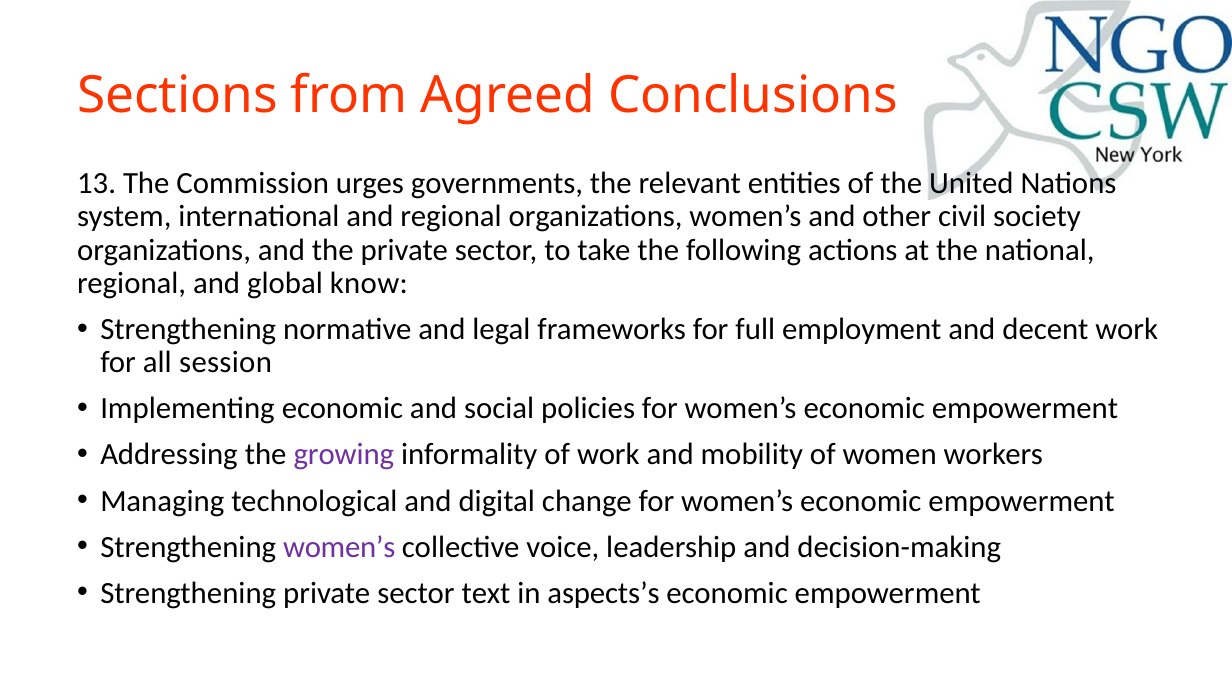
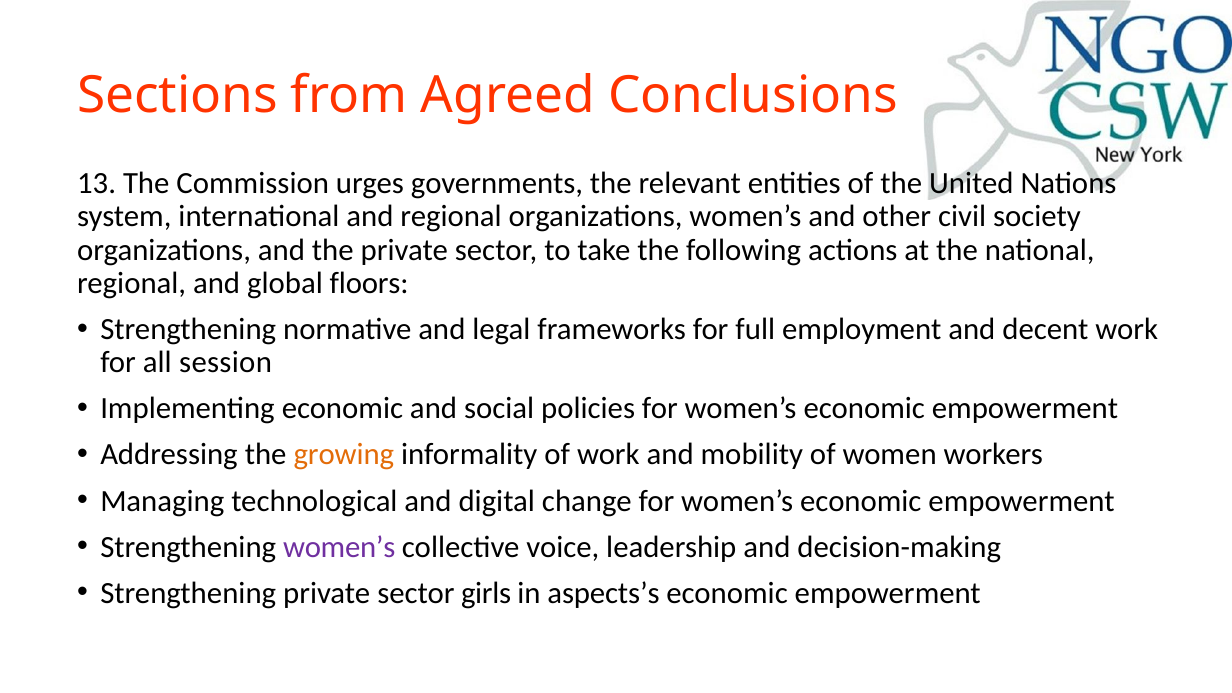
know: know -> floors (369, 283)
growing colour: purple -> orange (344, 455)
text: text -> girls (486, 593)
